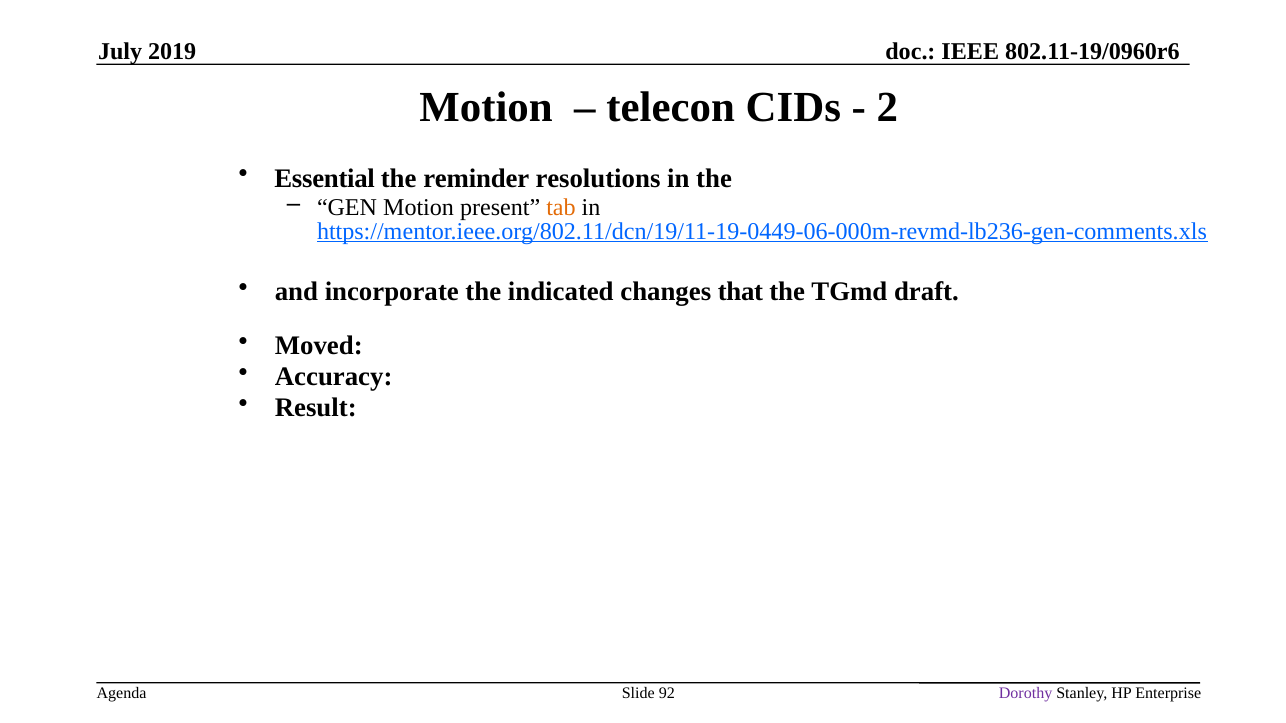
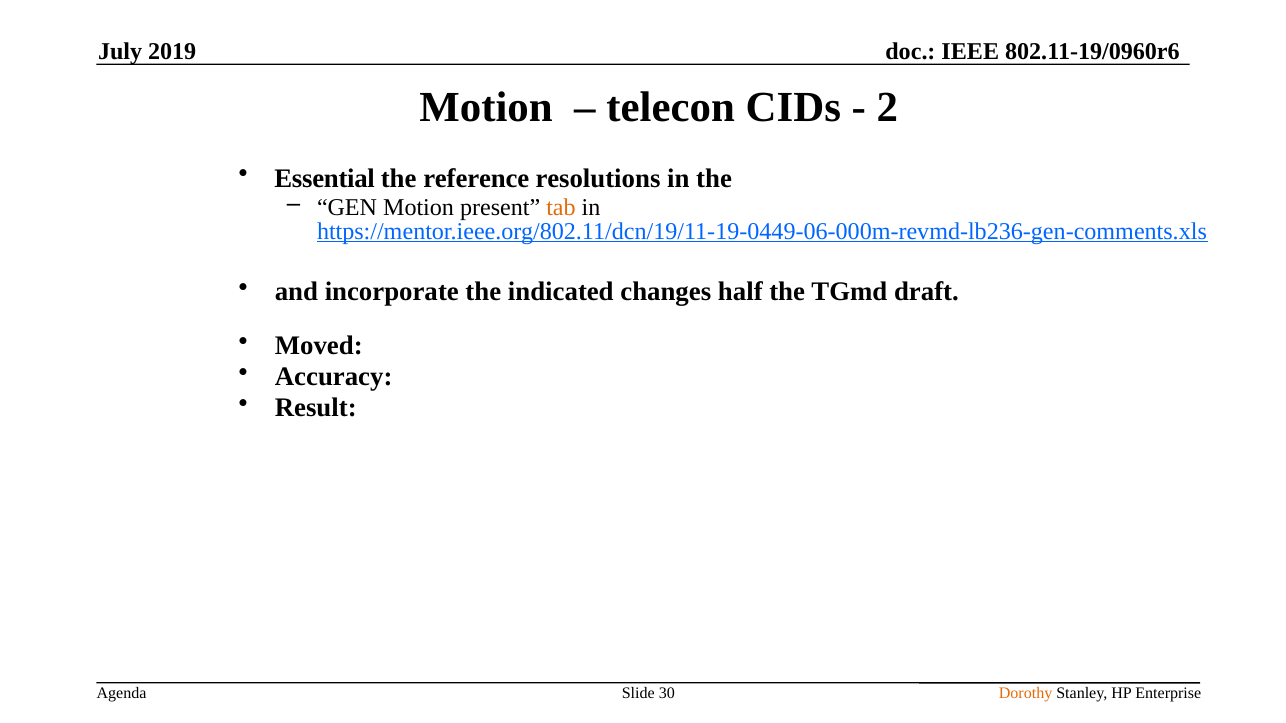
reminder: reminder -> reference (476, 179)
that: that -> half (740, 292)
92: 92 -> 30 (667, 694)
Dorothy colour: purple -> orange (1026, 694)
